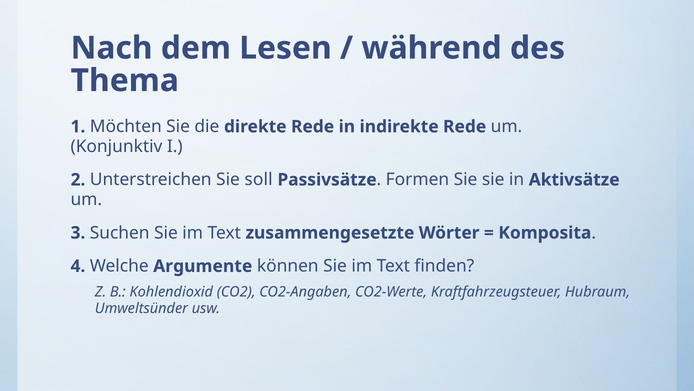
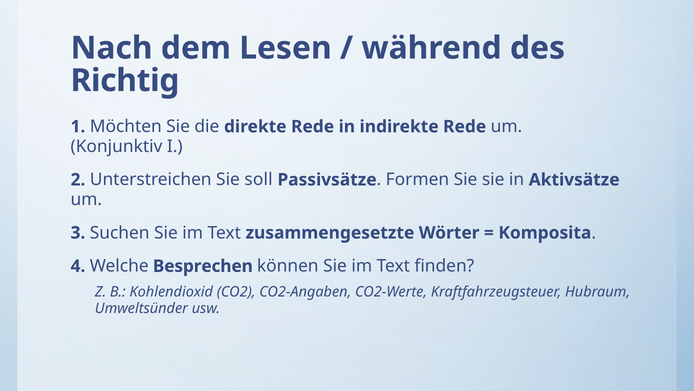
Thema: Thema -> Richtig (125, 80)
Argumente: Argumente -> Besprechen (203, 266)
